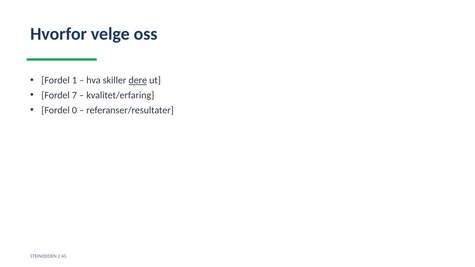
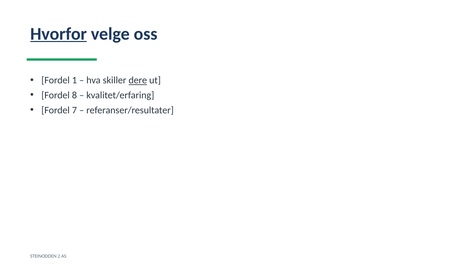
Hvorfor underline: none -> present (59, 34)
7: 7 -> 8 (74, 95)
0: 0 -> 7 (74, 110)
